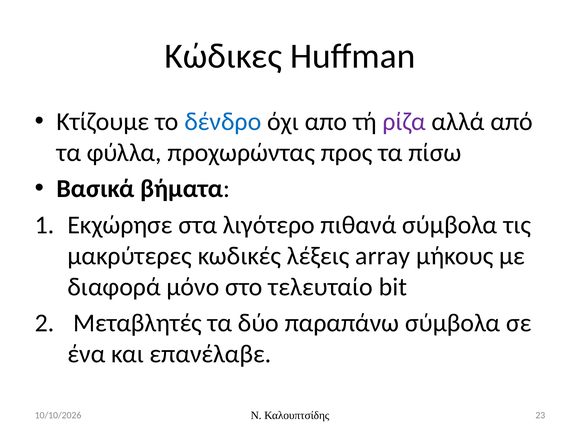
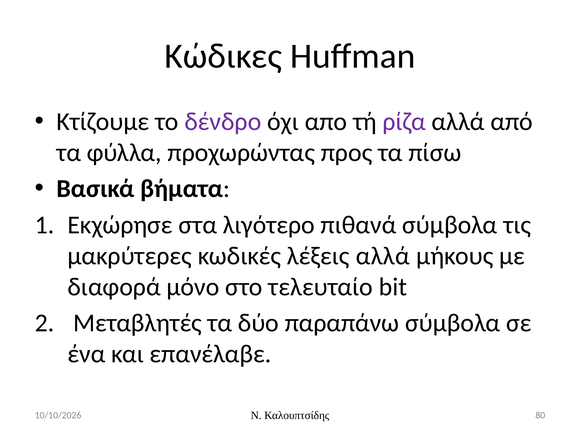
δένδρο colour: blue -> purple (223, 122)
λέξεις array: array -> αλλά (383, 256)
23: 23 -> 80 (540, 415)
